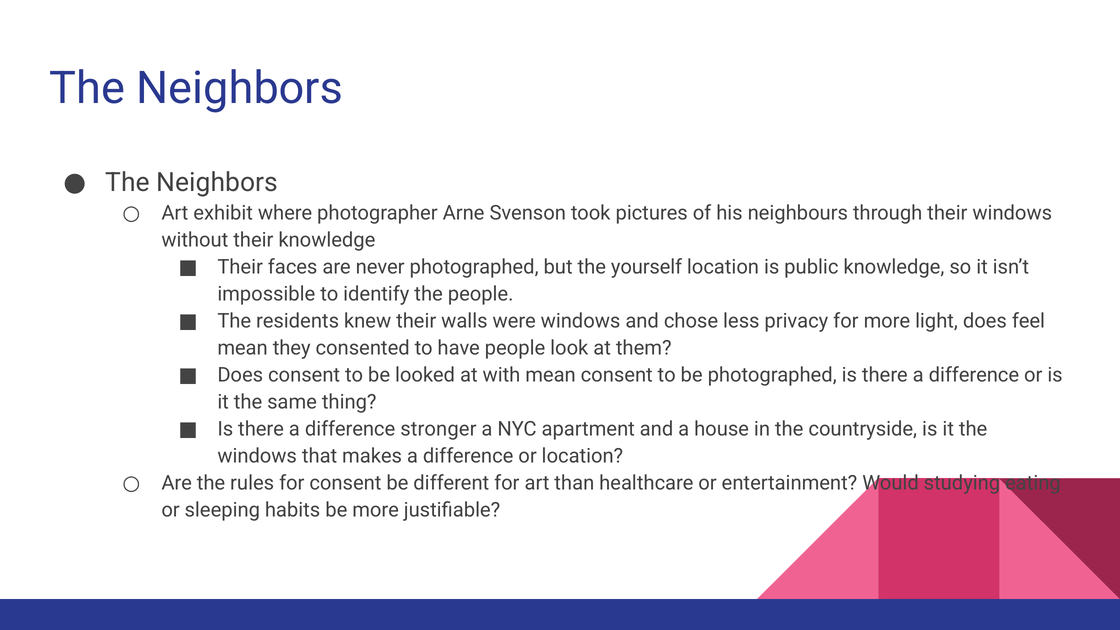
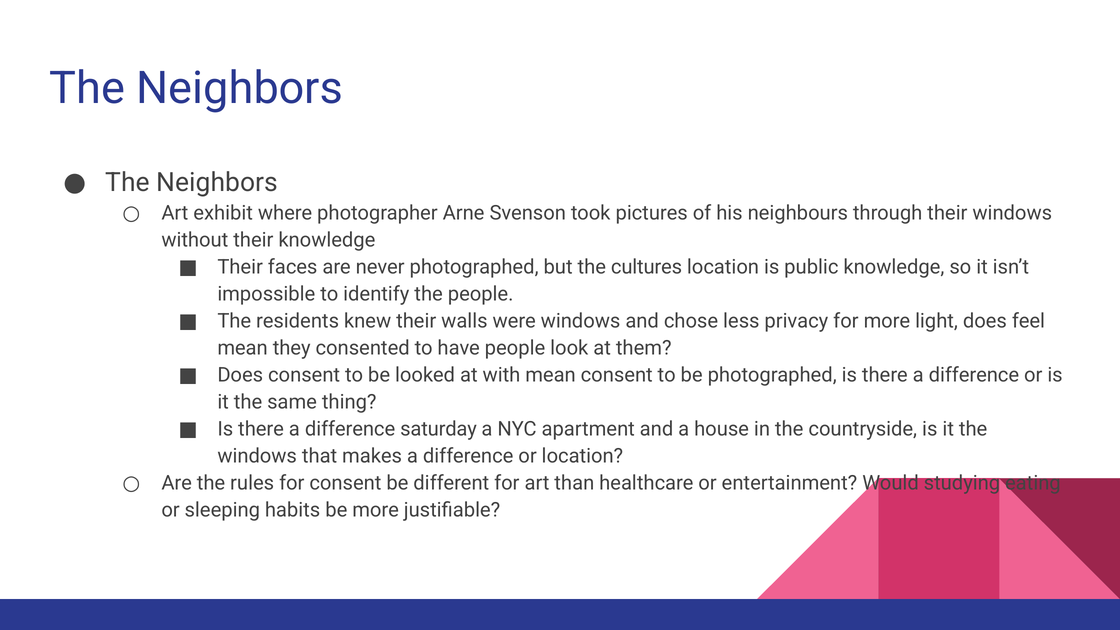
yourself: yourself -> cultures (647, 267)
stronger: stronger -> saturday (439, 429)
